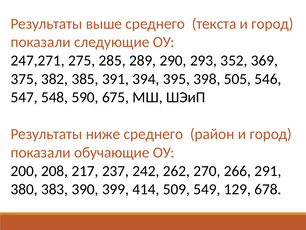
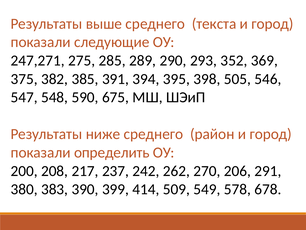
обучающие: обучающие -> определить (112, 152)
266: 266 -> 206 (237, 171)
129: 129 -> 578 (237, 189)
